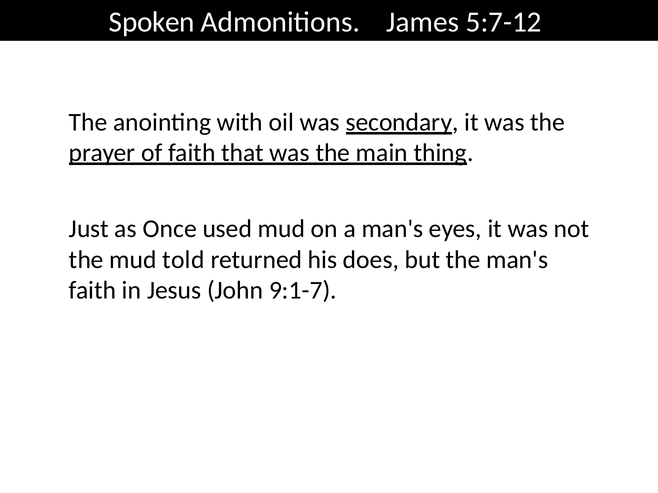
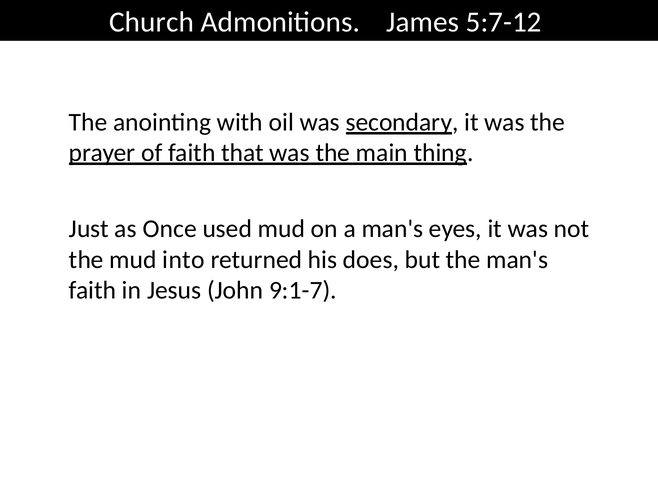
Spoken: Spoken -> Church (152, 22)
told: told -> into (183, 260)
